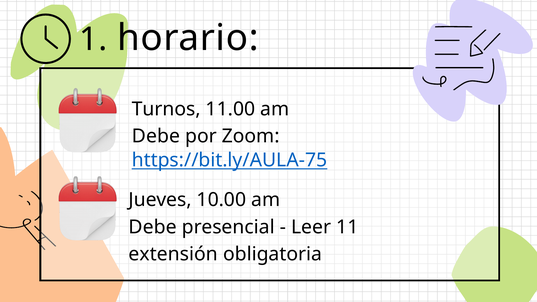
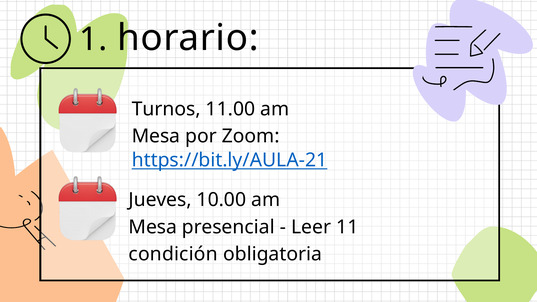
Debe: Debe -> Mesa (156, 136)
https://bit.ly/AULA-75: https://bit.ly/AULA-75 -> https://bit.ly/AULA-21 (229, 160)
Debe: Debe -> Mesa (153, 227)
extensión: extensión -> condición (173, 254)
